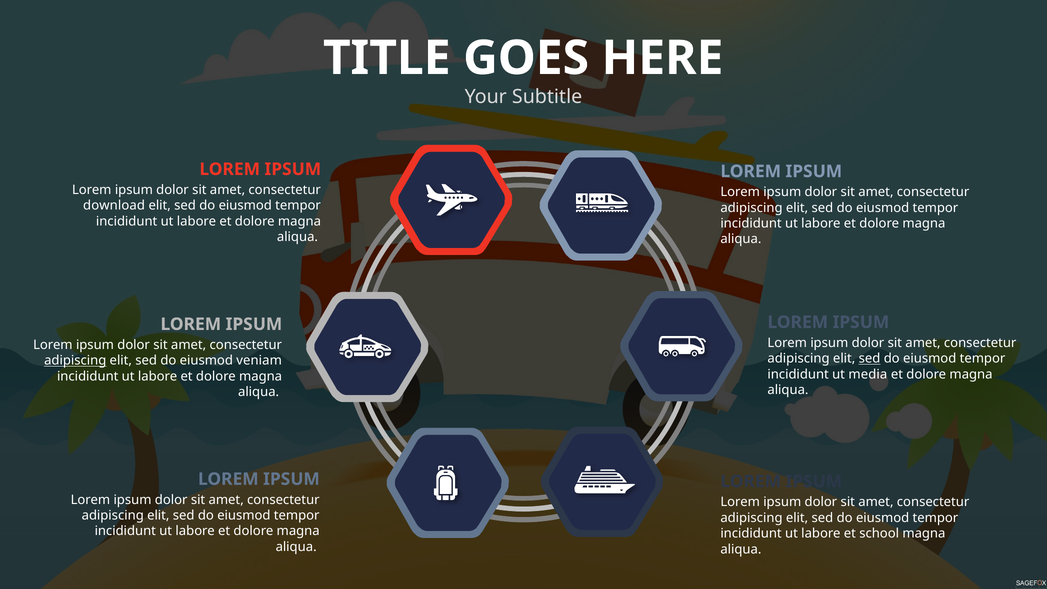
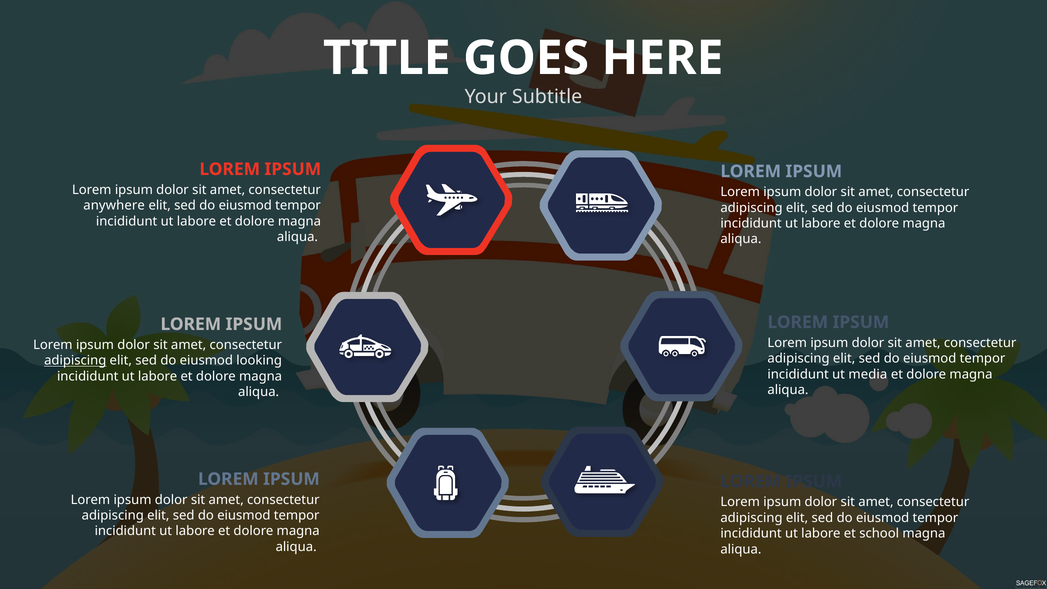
download: download -> anywhere (114, 206)
sed underline: present -> none (869, 359)
veniam: veniam -> looking (259, 361)
